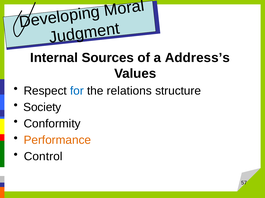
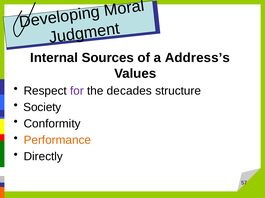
for colour: blue -> purple (77, 91)
relations: relations -> decades (129, 91)
Control: Control -> Directly (43, 157)
